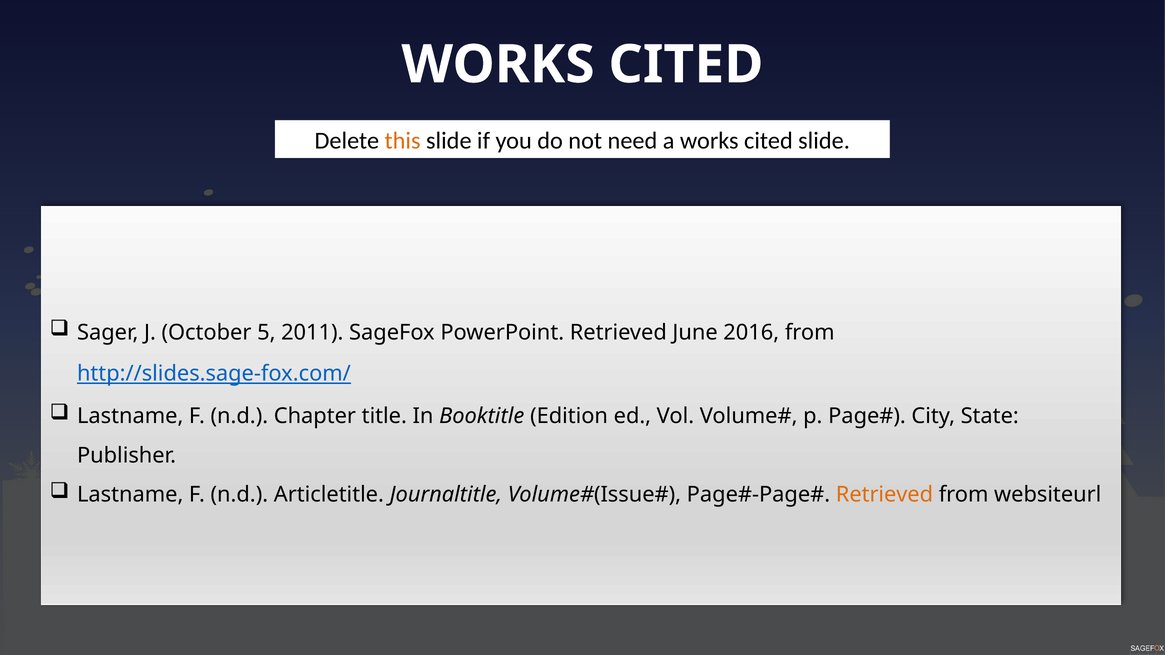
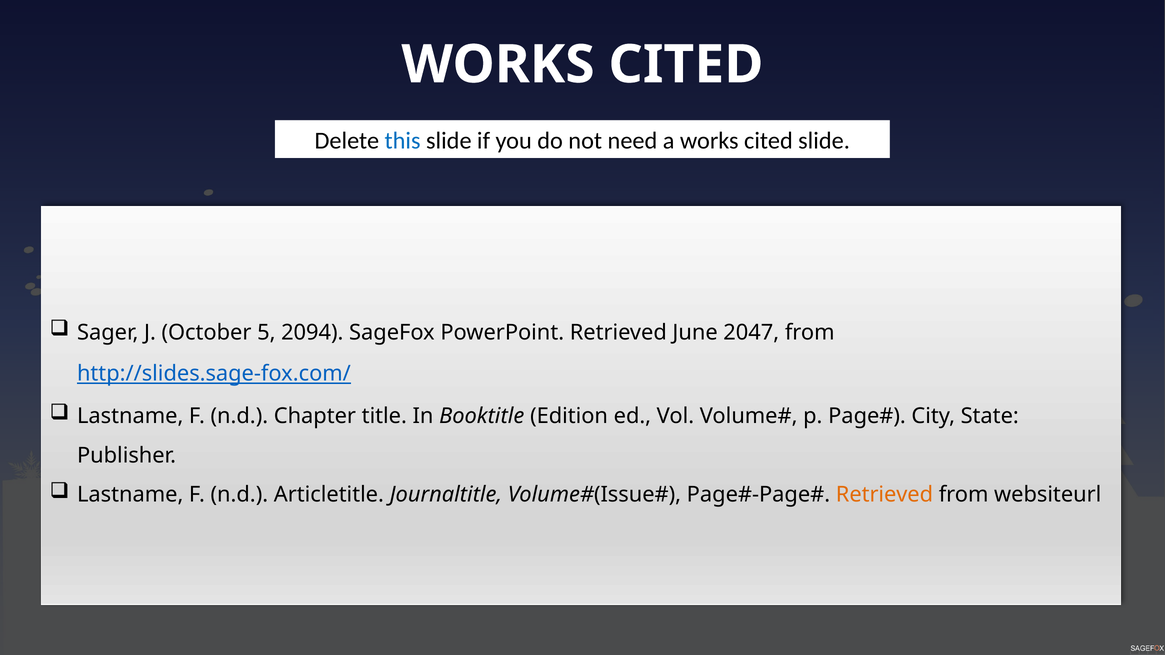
this colour: orange -> blue (403, 141)
2011: 2011 -> 2094 (312, 332)
2016: 2016 -> 2047 (751, 332)
